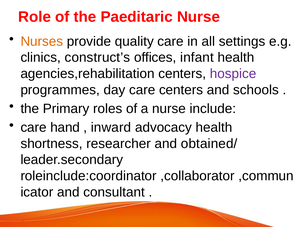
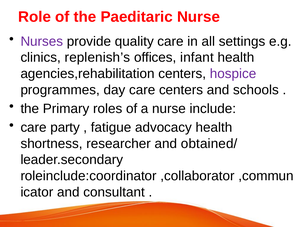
Nurses colour: orange -> purple (42, 41)
construct’s: construct’s -> replenish’s (97, 58)
hand: hand -> party (65, 128)
inward: inward -> fatigue (111, 128)
